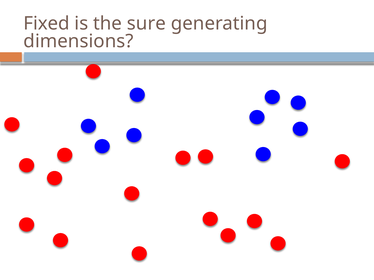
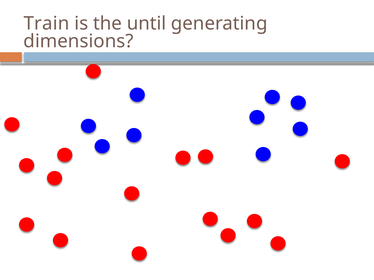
Fixed: Fixed -> Train (46, 23)
sure: sure -> until (146, 23)
